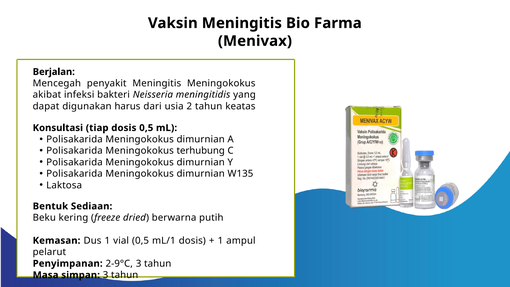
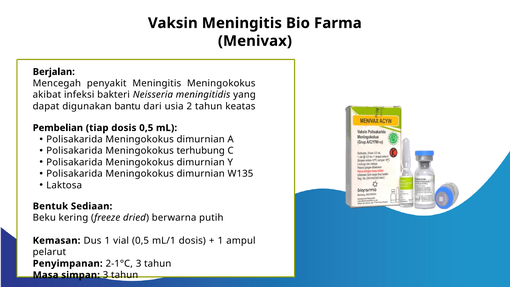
harus: harus -> bantu (128, 106)
Konsultasi: Konsultasi -> Pembelian (58, 128)
2-9°C: 2-9°C -> 2-1°C (119, 263)
